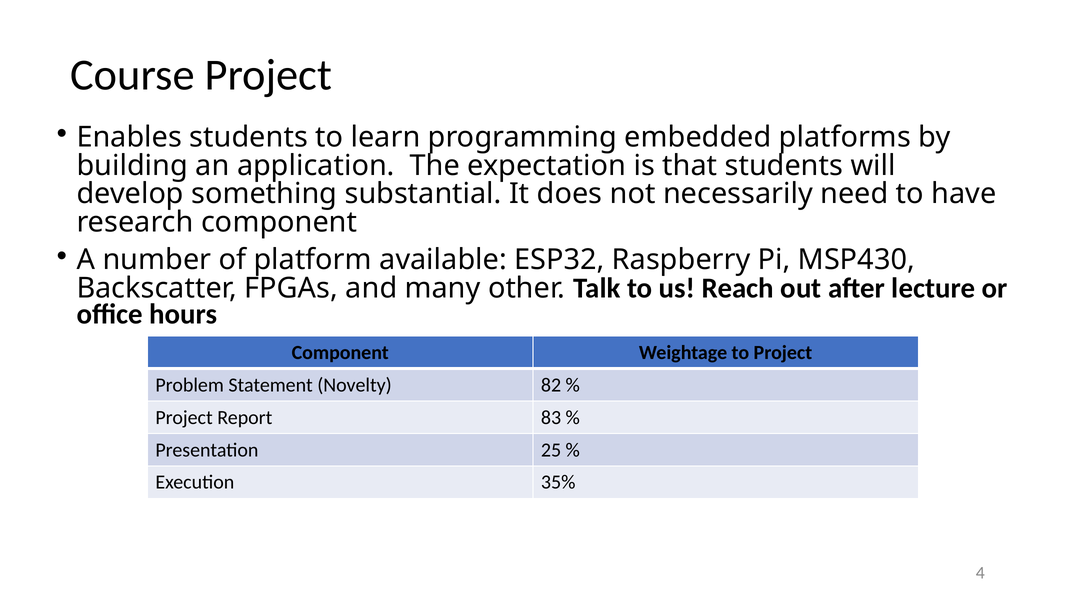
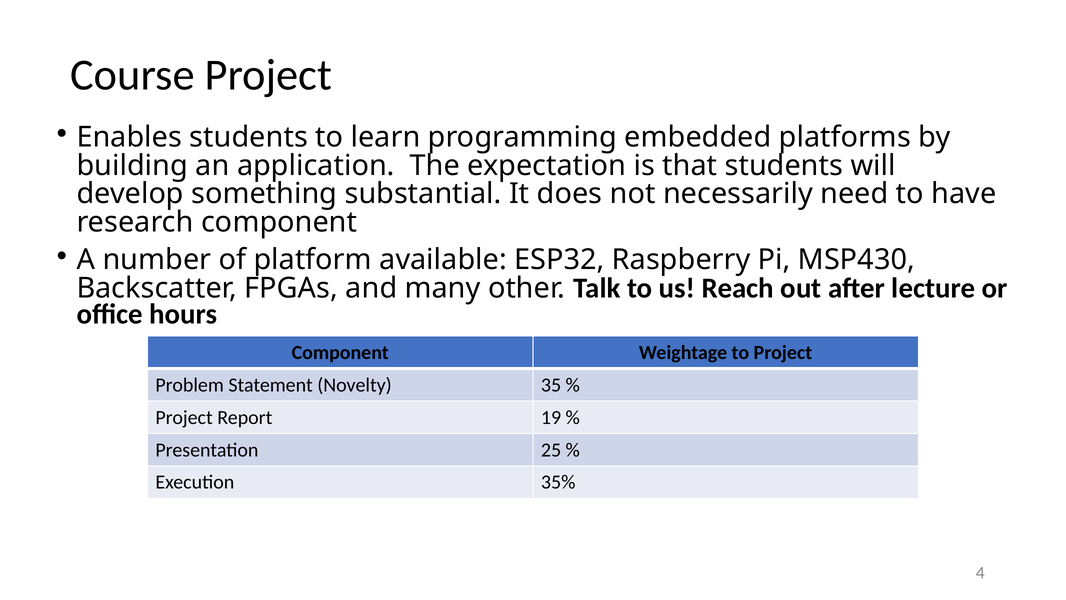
82: 82 -> 35 (551, 385)
83: 83 -> 19 (551, 417)
